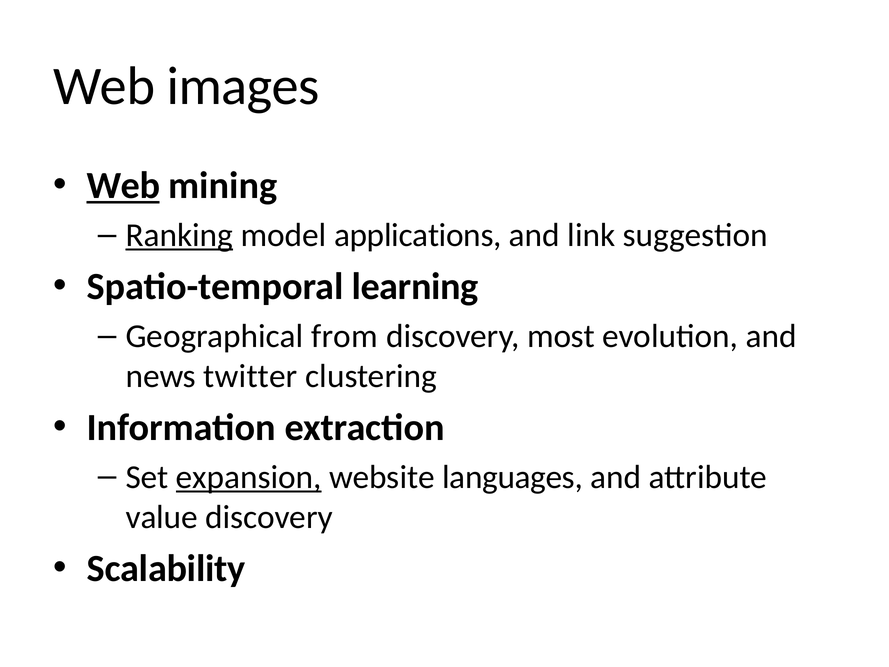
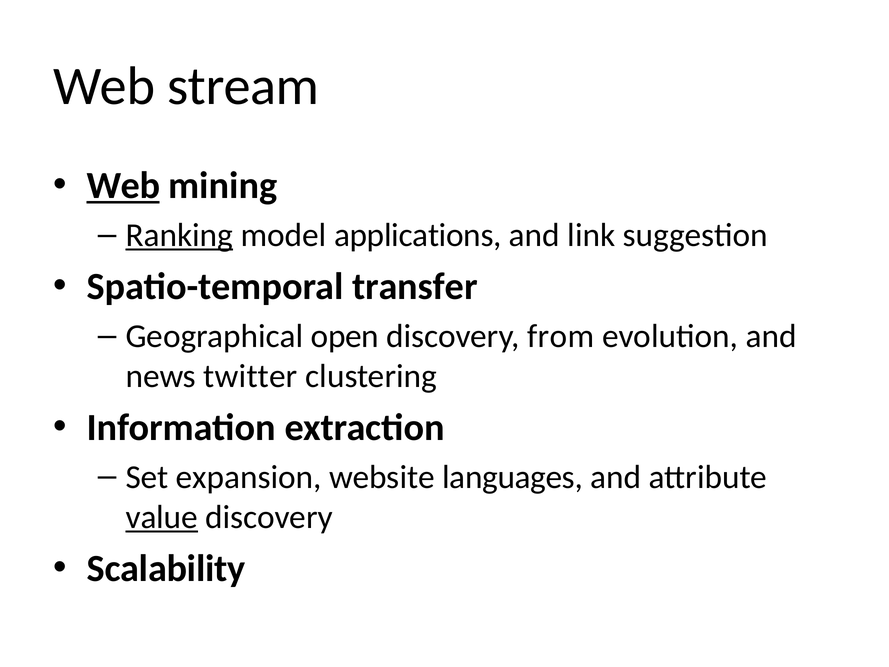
images: images -> stream (243, 86)
learning: learning -> transfer (415, 287)
from: from -> open (345, 336)
most: most -> from (561, 336)
expansion underline: present -> none (249, 477)
value underline: none -> present (162, 517)
